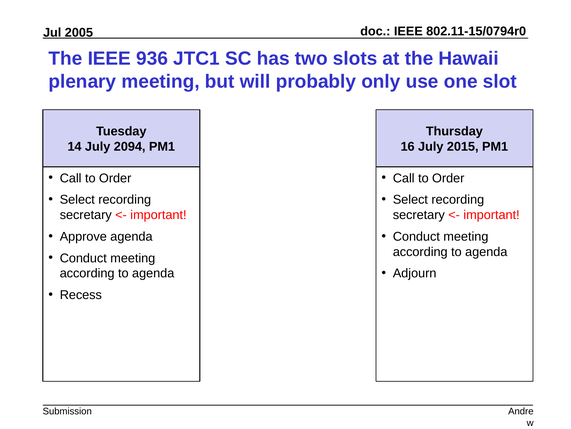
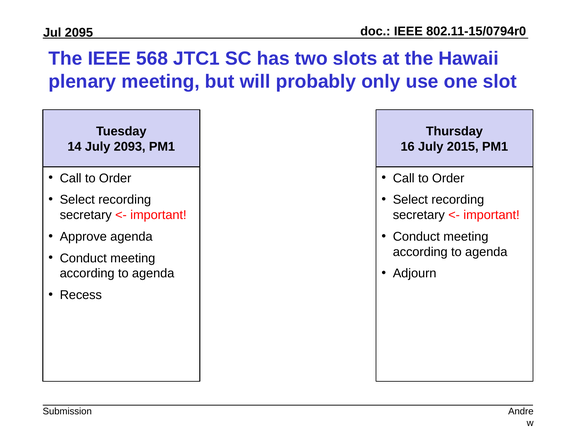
2005: 2005 -> 2095 (79, 32)
936: 936 -> 568 (152, 58)
2094: 2094 -> 2093 (130, 146)
